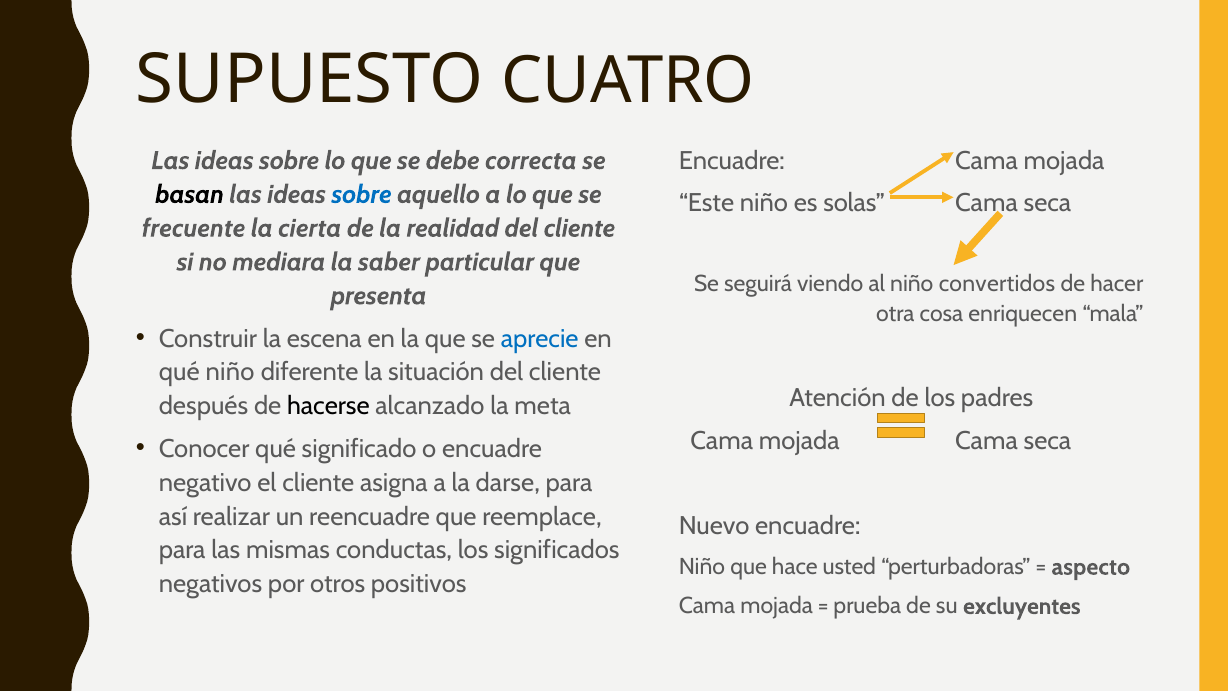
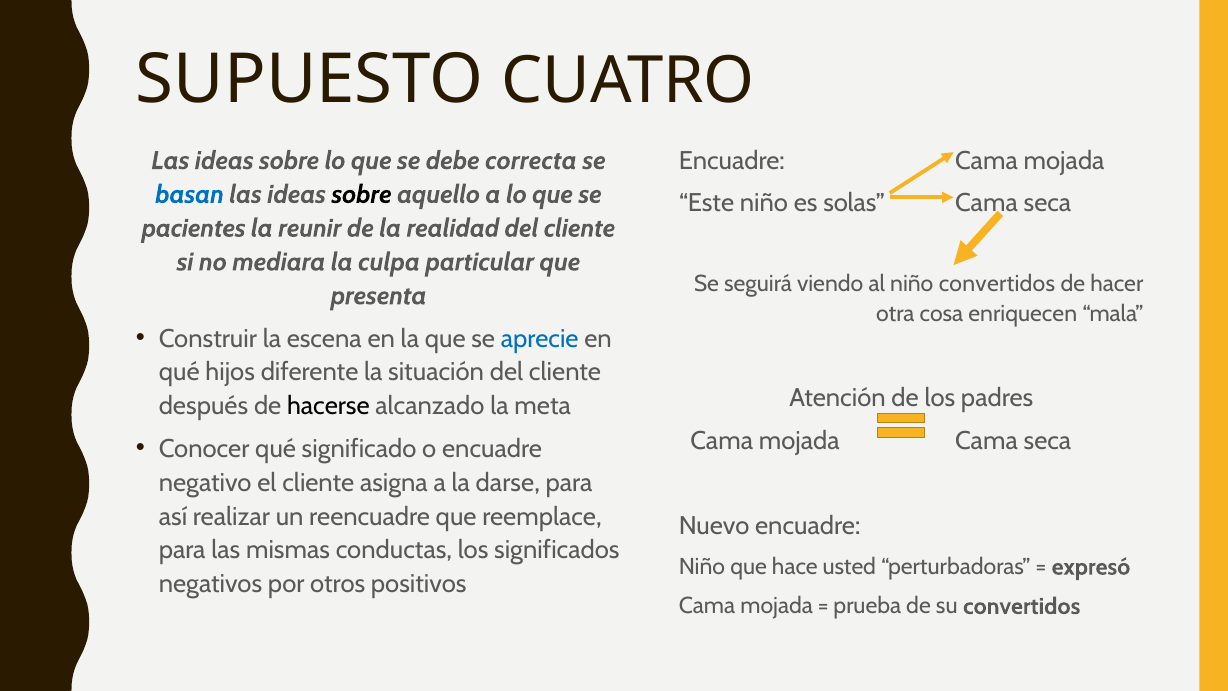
basan colour: black -> blue (190, 194)
sobre colour: blue -> black (362, 194)
frecuente: frecuente -> pacientes (194, 228)
cierta: cierta -> reunir (310, 228)
saber: saber -> culpa (389, 262)
qué niño: niño -> hijos (230, 372)
aspecto: aspecto -> expresó (1091, 567)
su excluyentes: excluyentes -> convertidos (1022, 606)
